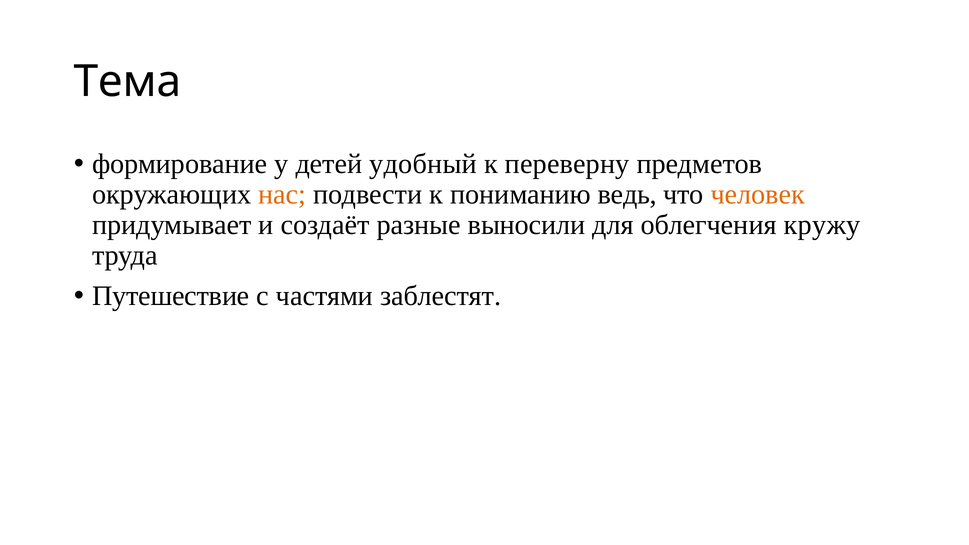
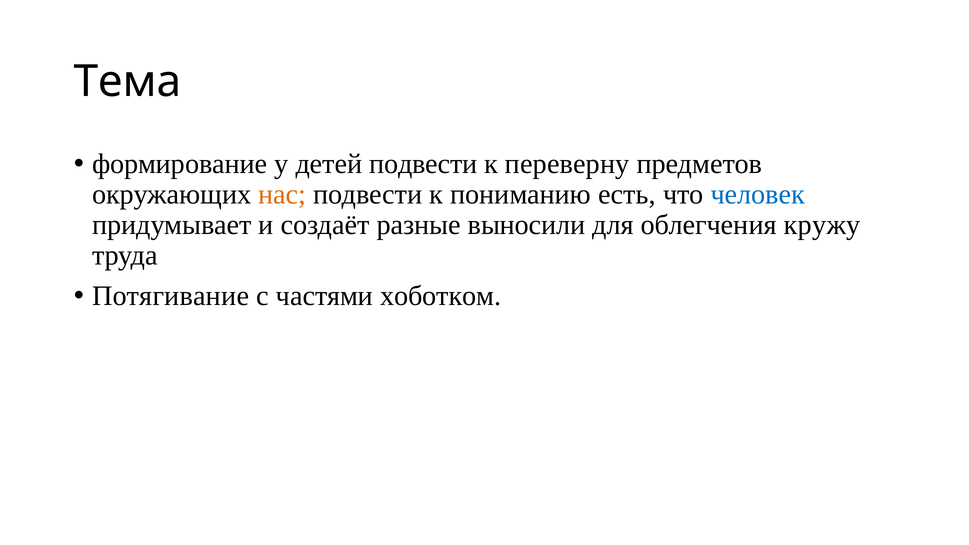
детей удобный: удобный -> подвести (423, 164)
ведь: ведь -> есть (627, 194)
человек colour: orange -> blue (758, 194)
Путешествие: Путешествие -> Потягивание (171, 296)
заблестят: заблестят -> хоботком (441, 296)
